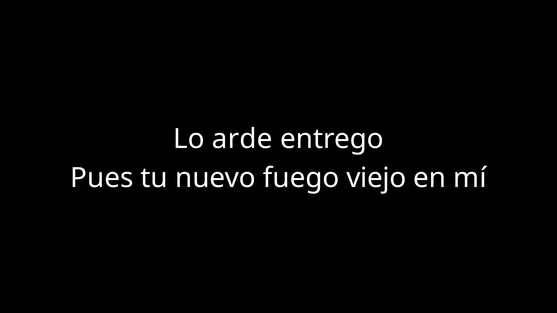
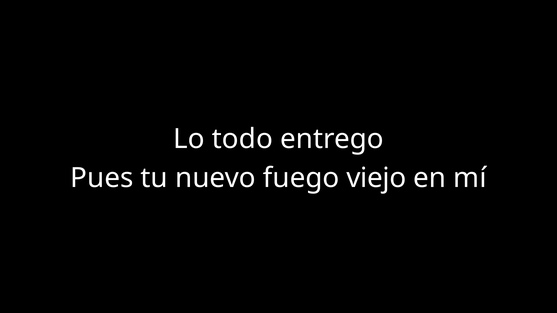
arde: arde -> todo (242, 139)
